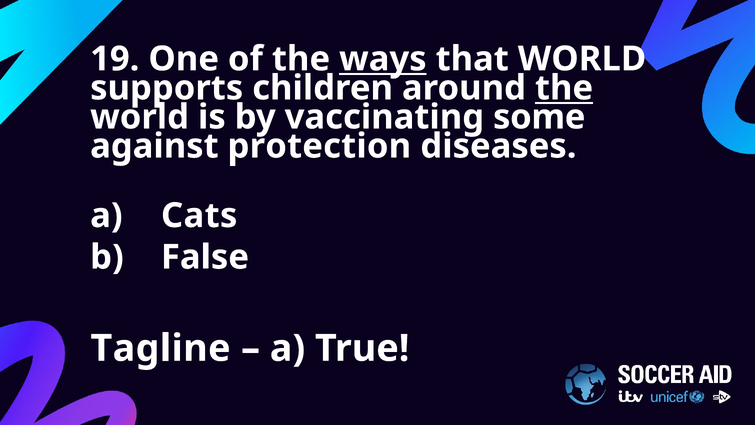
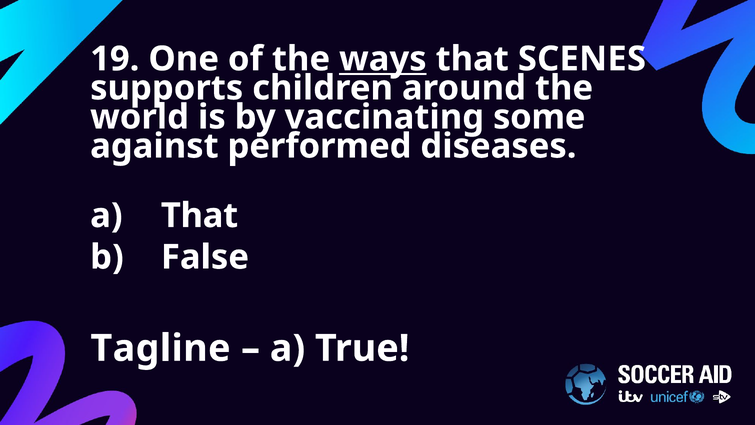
that WORLD: WORLD -> SCENES (582, 59)
the underline: present -> none (564, 88)
protection: protection -> performed (320, 146)
a Cats: Cats -> That (200, 215)
